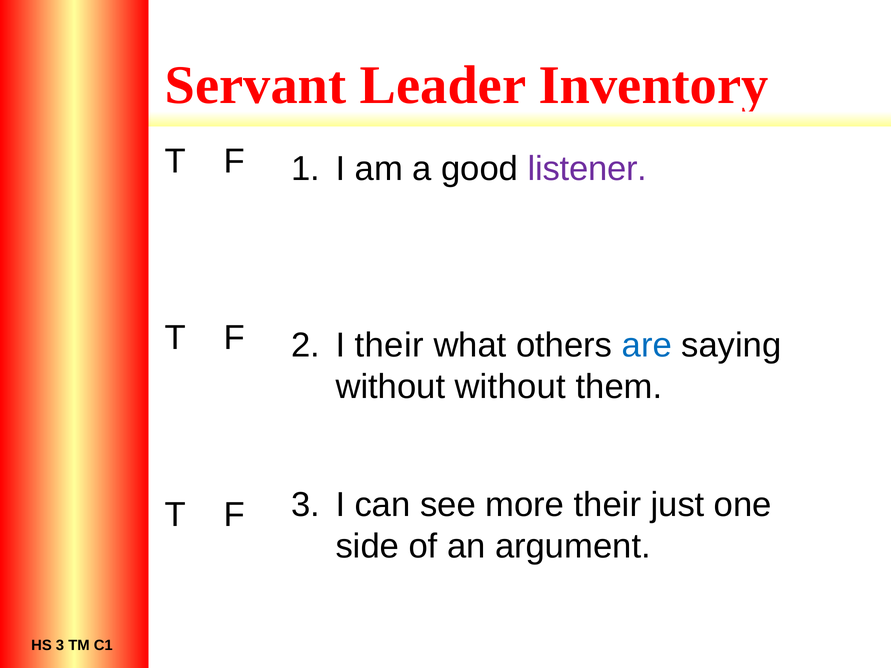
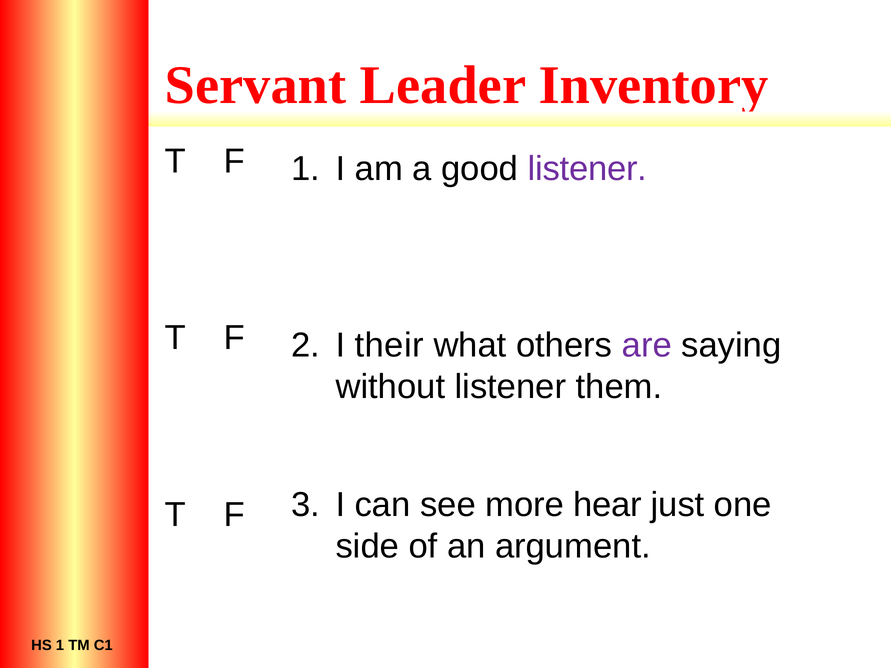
are colour: blue -> purple (647, 346)
without without: without -> listener (510, 387)
more their: their -> hear (608, 505)
HS 3: 3 -> 1 (60, 645)
